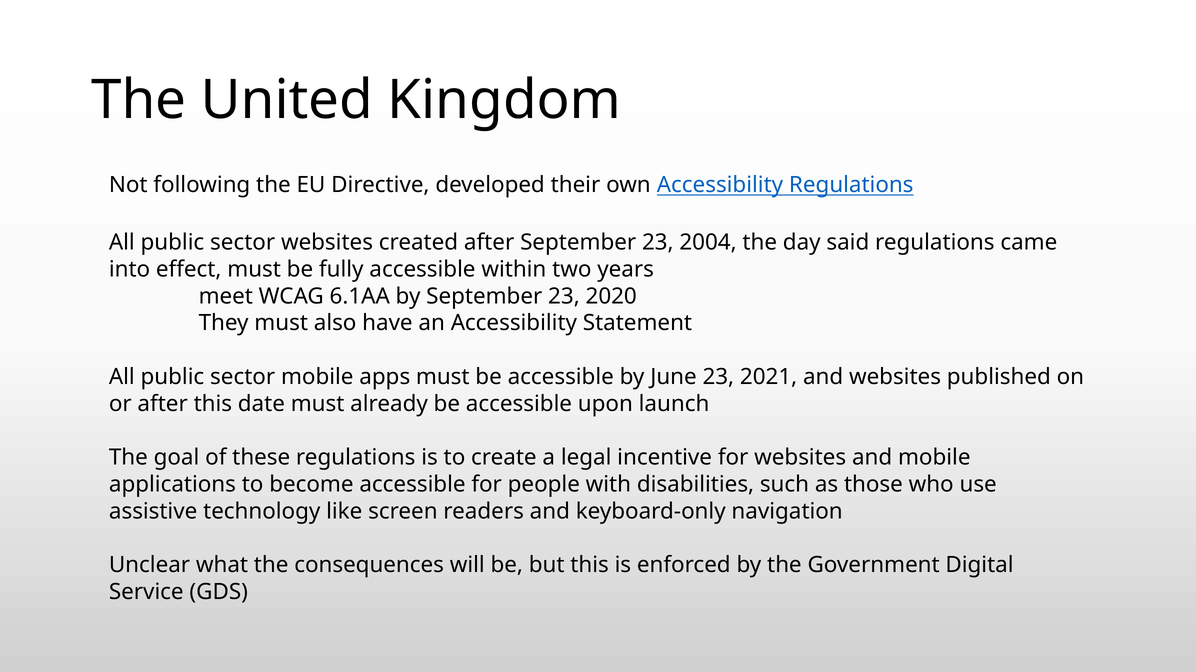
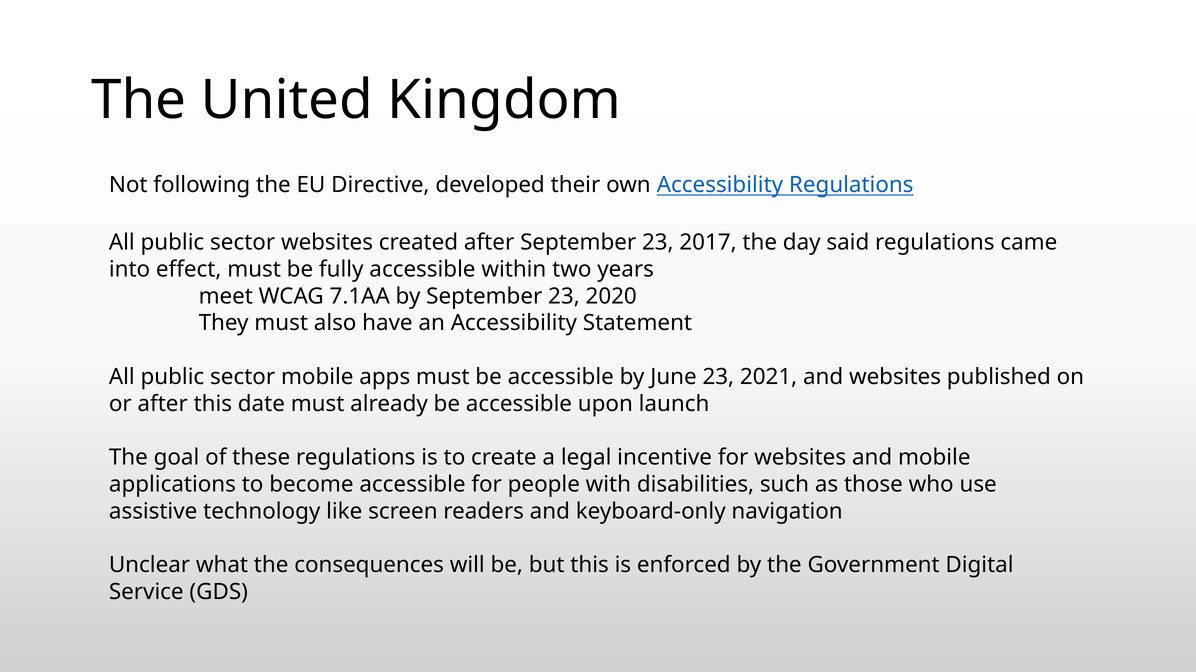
2004: 2004 -> 2017 (708, 243)
6.1AA: 6.1AA -> 7.1AA (360, 296)
